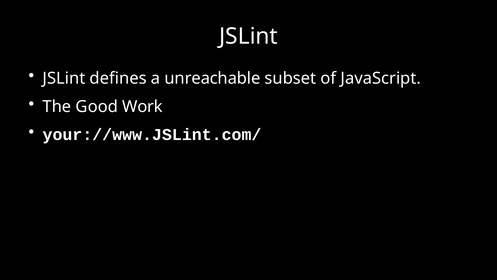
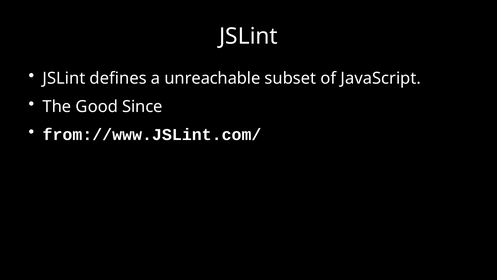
Work: Work -> Since (142, 106)
your://www.JSLint.com/: your://www.JSLint.com/ -> from://www.JSLint.com/ (152, 135)
